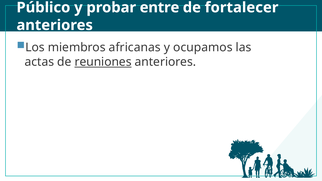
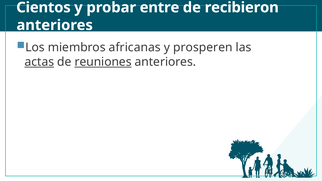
Público: Público -> Cientos (43, 7)
fortalecer: fortalecer -> recibieron (242, 7)
ocupamos: ocupamos -> prosperen (203, 47)
actas underline: none -> present (39, 62)
